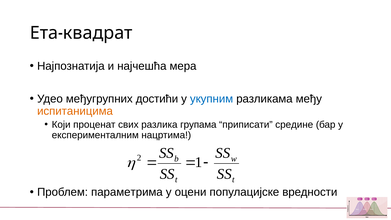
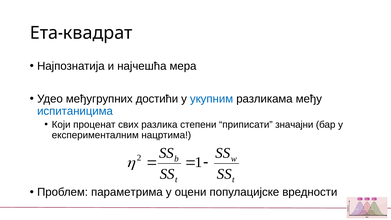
испитаницима colour: orange -> blue (75, 111)
групама: групама -> степени (198, 125)
средине: средине -> значајни (294, 125)
